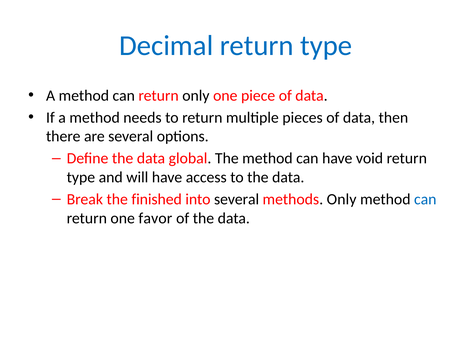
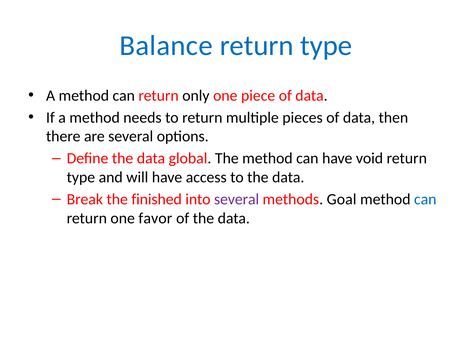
Decimal: Decimal -> Balance (166, 46)
several colour: black -> purple (237, 199)
methods Only: Only -> Goal (342, 199)
